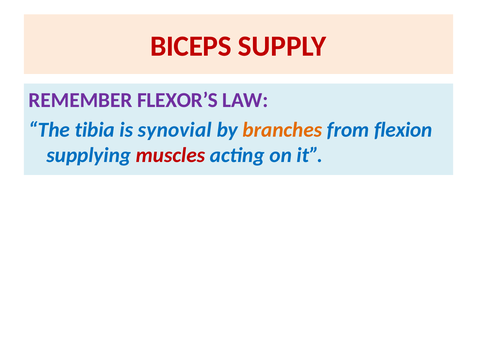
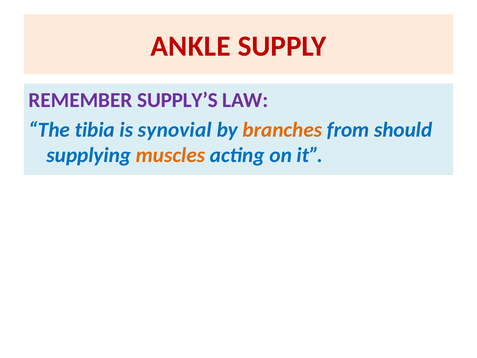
BICEPS: BICEPS -> ANKLE (191, 46)
FLEXOR’S: FLEXOR’S -> SUPPLY’S (177, 100)
flexion: flexion -> should (403, 130)
muscles colour: red -> orange (171, 155)
